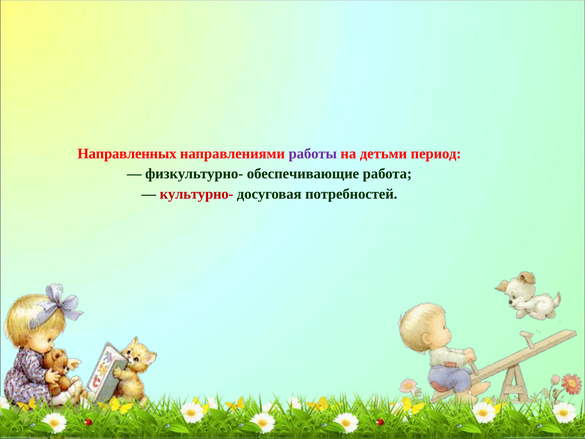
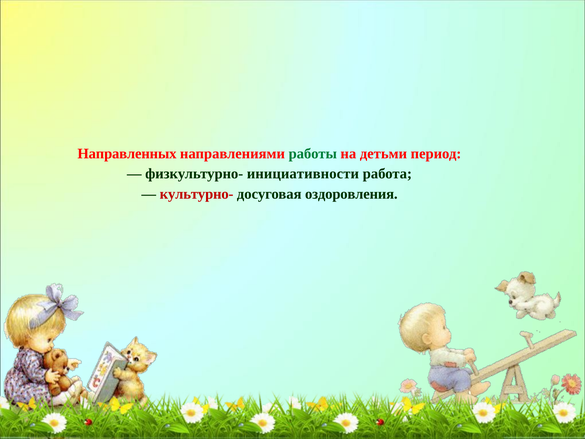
работы colour: purple -> green (313, 153)
обеспечивающие: обеспечивающие -> инициативности (303, 174)
потребностей: потребностей -> оздоровления (351, 194)
